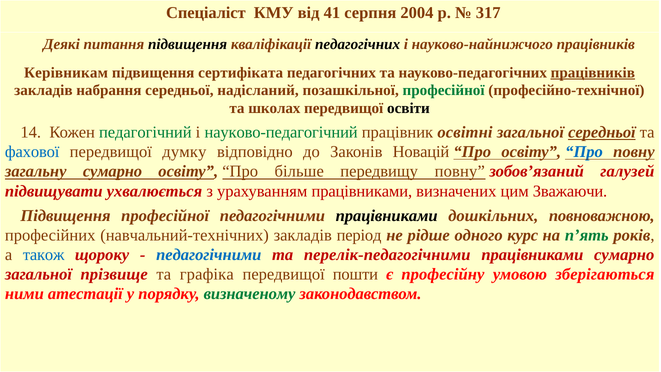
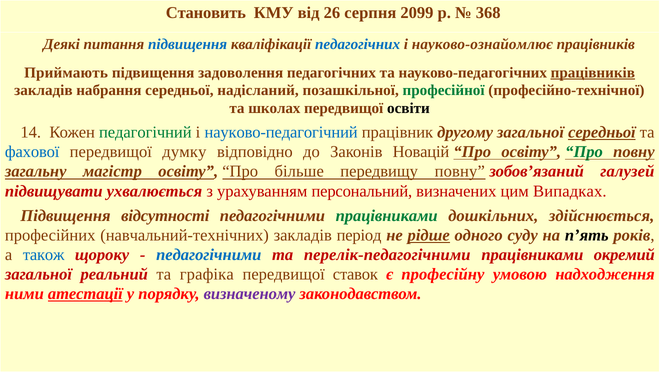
Спеціаліст: Спеціаліст -> Становить (206, 13)
41: 41 -> 26 (332, 13)
2004: 2004 -> 2099 (417, 13)
317: 317 -> 368 (488, 13)
підвищення colour: black -> blue (188, 44)
педагогічних colour: black -> blue (358, 44)
науково-найнижчого: науково-найнижчого -> науково-ознайомлює (482, 44)
Керівникам: Керівникам -> Приймають (66, 72)
сертифіката: сертифіката -> задоволення (241, 72)
науково-педагогічний colour: green -> blue (281, 132)
освітні: освітні -> другому (465, 132)
Про colour: blue -> green (584, 152)
загальну сумарно: сумарно -> магістр (112, 171)
урахуванням працівниками: працівниками -> персональний (362, 191)
Зважаючи: Зважаючи -> Випадках (570, 191)
Підвищення професійної: професійної -> відсутності (165, 216)
працівниками colour: black -> green (387, 216)
повноважною: повноважною -> здійснюється (602, 216)
рідше underline: none -> present (429, 235)
курс: курс -> суду (523, 235)
п’ять colour: green -> black (587, 235)
працівниками сумарно: сумарно -> окремий (624, 255)
прізвище: прізвище -> реальний (114, 274)
пошти: пошти -> ставок (355, 274)
зберігаються: зберігаються -> надходження (605, 274)
атестації underline: none -> present (85, 294)
визначеному colour: green -> purple (250, 294)
